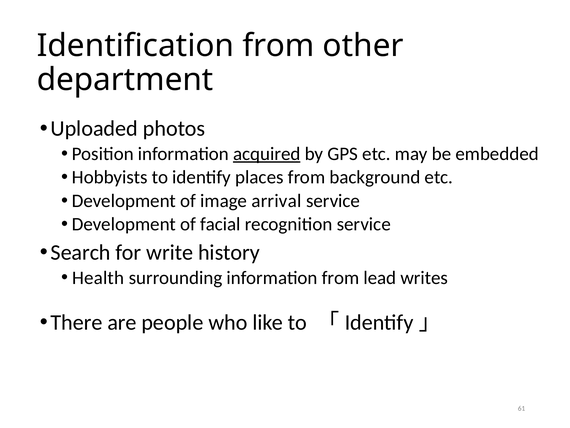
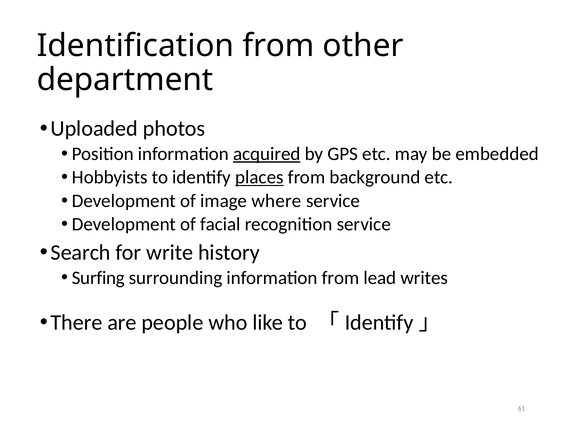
places underline: none -> present (259, 177)
arrival: arrival -> where (276, 201)
Health: Health -> Surfing (98, 277)
